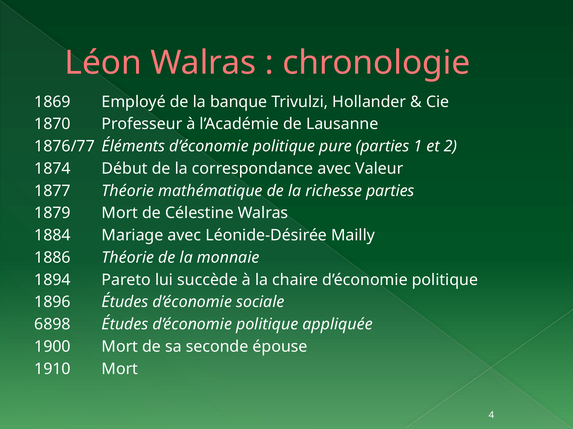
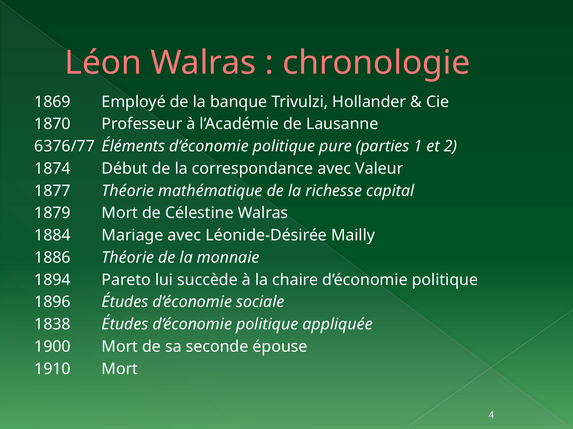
1876/77: 1876/77 -> 6376/77 (65, 147)
richesse parties: parties -> capital (390, 191)
6898: 6898 -> 1838 (53, 325)
